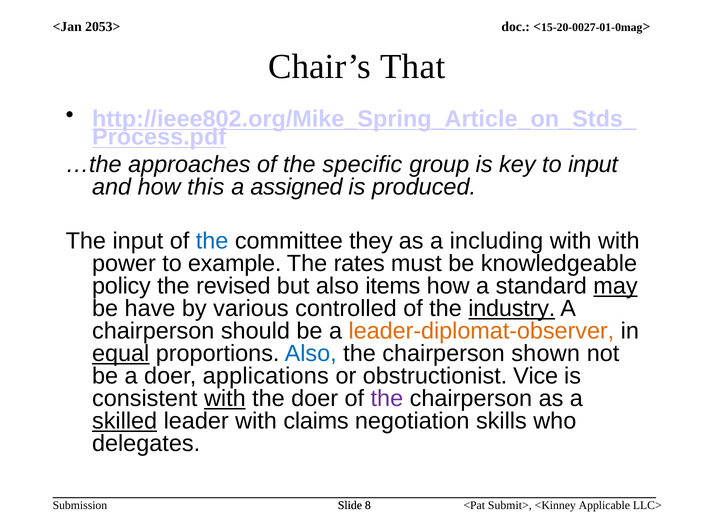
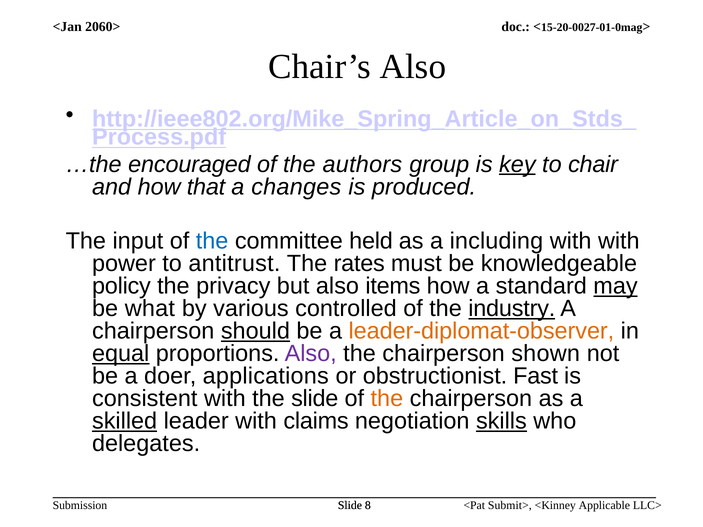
2053>: 2053> -> 2060> (103, 27)
Chair’s That: That -> Also (413, 67)
approaches: approaches -> encouraged (189, 164)
specific: specific -> authors (362, 164)
key underline: none -> present (517, 164)
to input: input -> chair (593, 164)
this: this -> that (206, 187)
assigned: assigned -> changes (296, 187)
they: they -> held (371, 241)
example: example -> antitrust (234, 264)
revised: revised -> privacy (233, 286)
have: have -> what (150, 309)
should underline: none -> present (255, 331)
Also colour: blue -> purple (311, 354)
Vice: Vice -> Fast (536, 376)
with underline: present -> none (225, 399)
the doer: doer -> slide (315, 399)
the colour: purple -> orange (387, 399)
skills underline: none -> present (501, 421)
